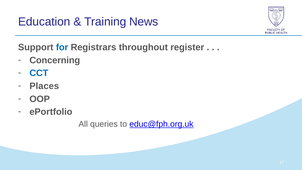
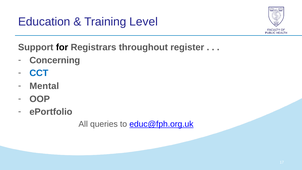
News: News -> Level (144, 22)
for colour: blue -> black (62, 47)
Places: Places -> Mental (44, 86)
